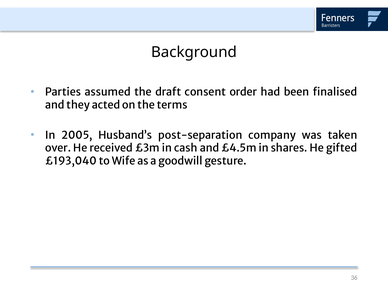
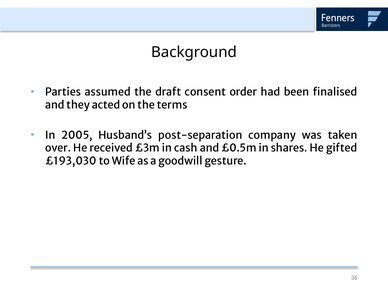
£4.5m: £4.5m -> £0.5m (239, 148)
£193,040: £193,040 -> £193,030 (71, 161)
